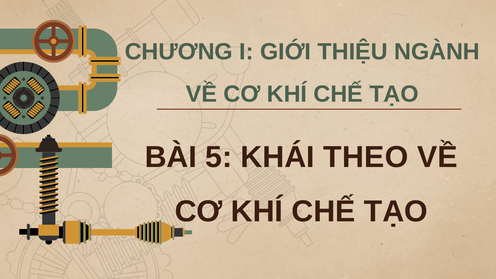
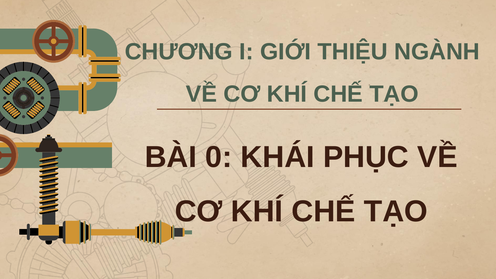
5: 5 -> 0 (219, 157)
THEO: THEO -> PHỤC (366, 157)
